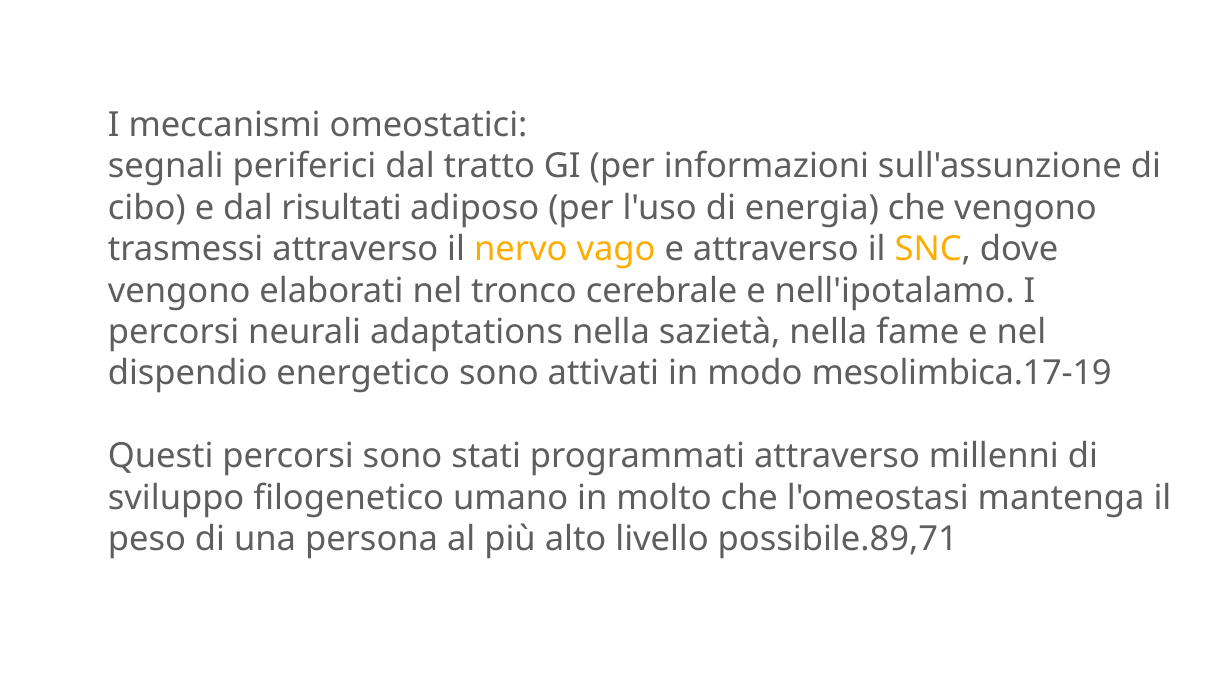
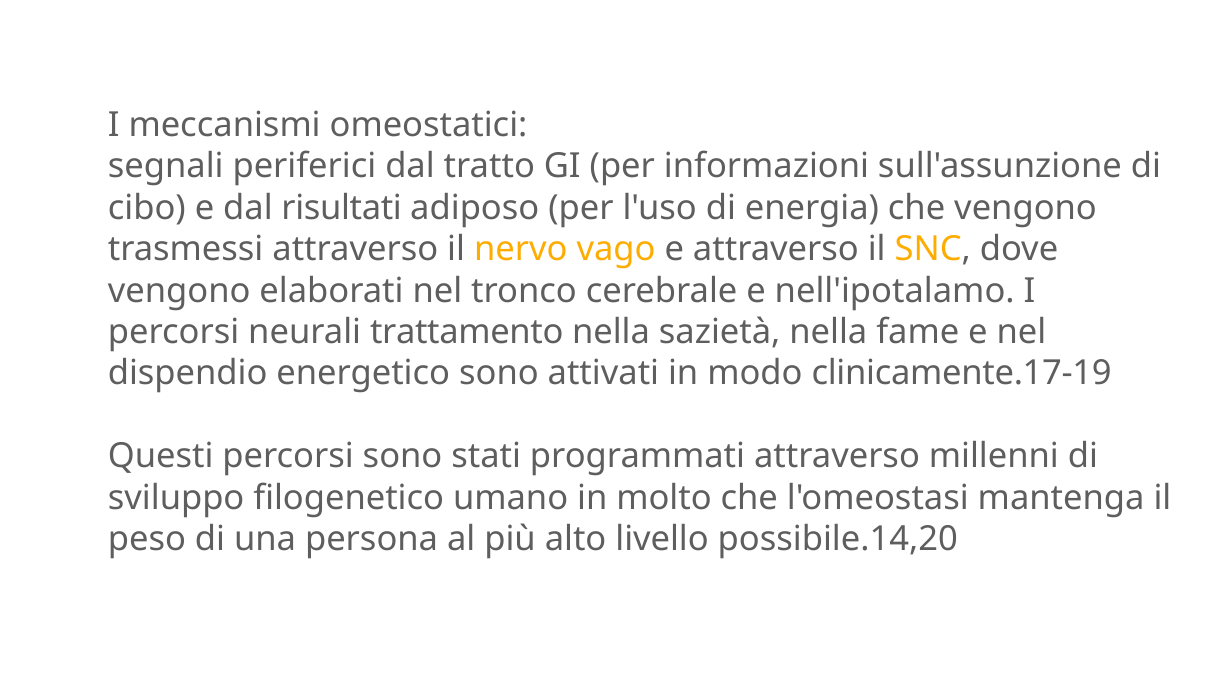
adaptations: adaptations -> trattamento (467, 332)
mesolimbica.17-19: mesolimbica.17-19 -> clinicamente.17-19 (962, 374)
possibile.89,71: possibile.89,71 -> possibile.14,20 (838, 539)
